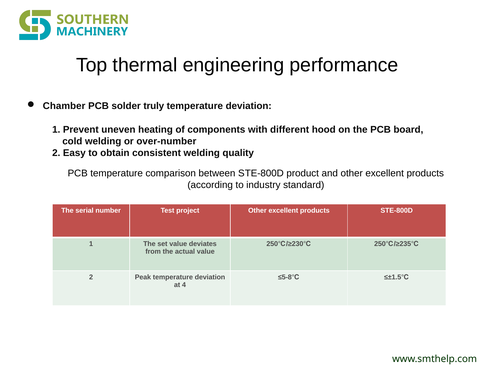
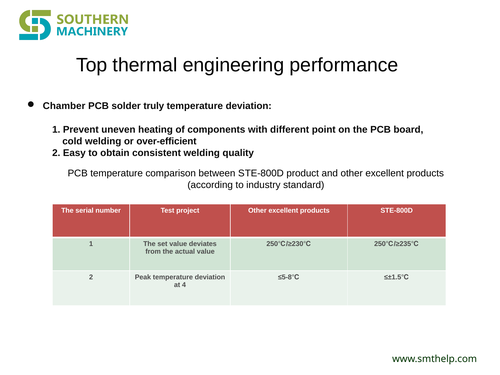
hood: hood -> point (324, 129)
over-number: over-number -> over-efficient (166, 141)
